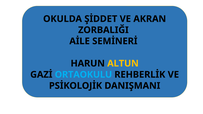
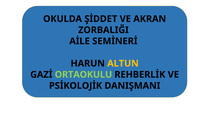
ORTAOKULU colour: light blue -> light green (83, 75)
